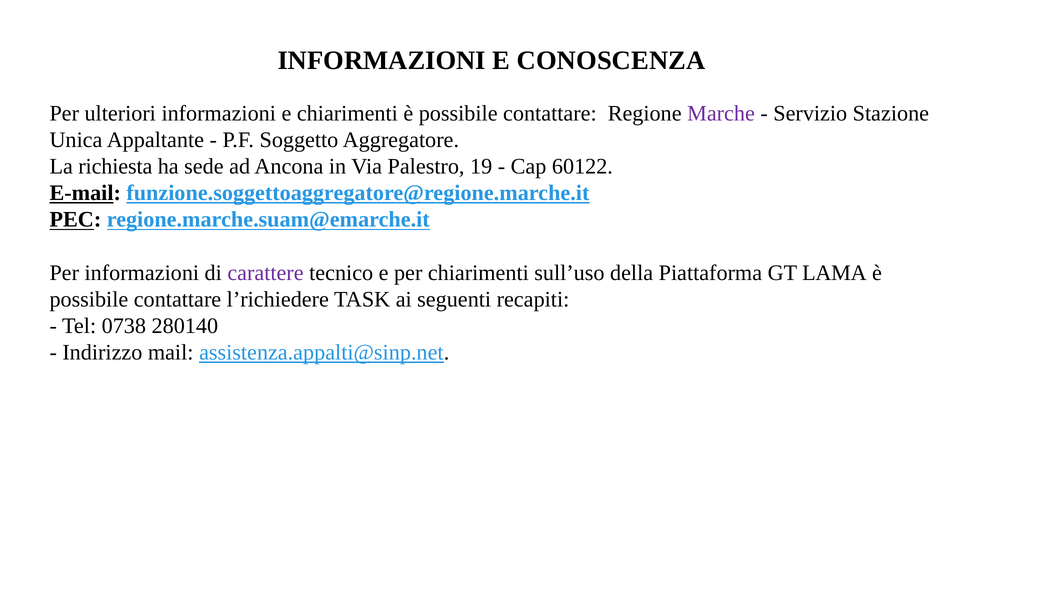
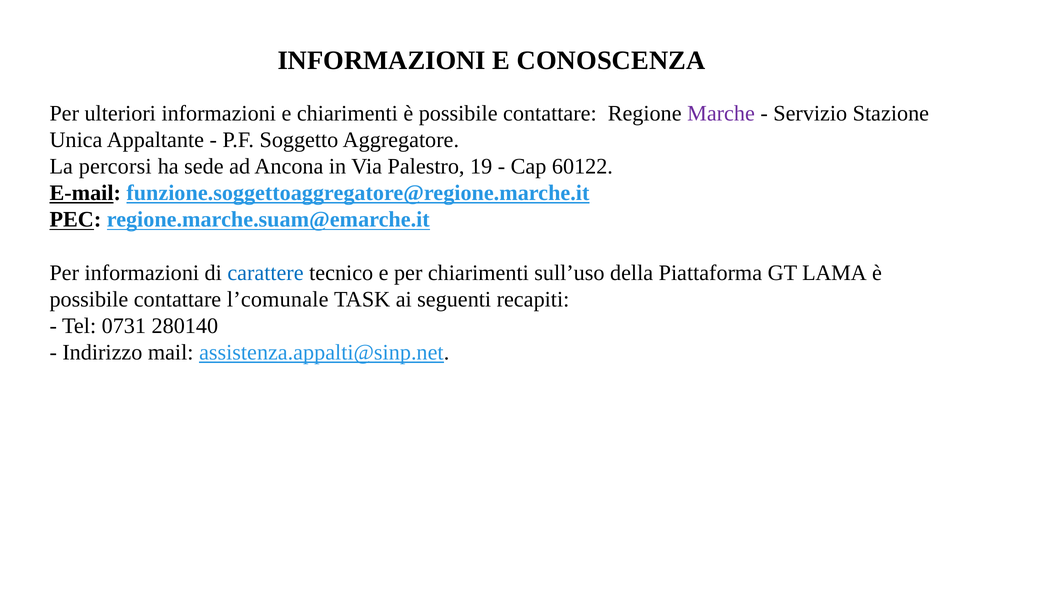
richiesta: richiesta -> percorsi (115, 166)
carattere colour: purple -> blue (265, 273)
l’richiedere: l’richiedere -> l’comunale (278, 299)
0738: 0738 -> 0731 (124, 326)
